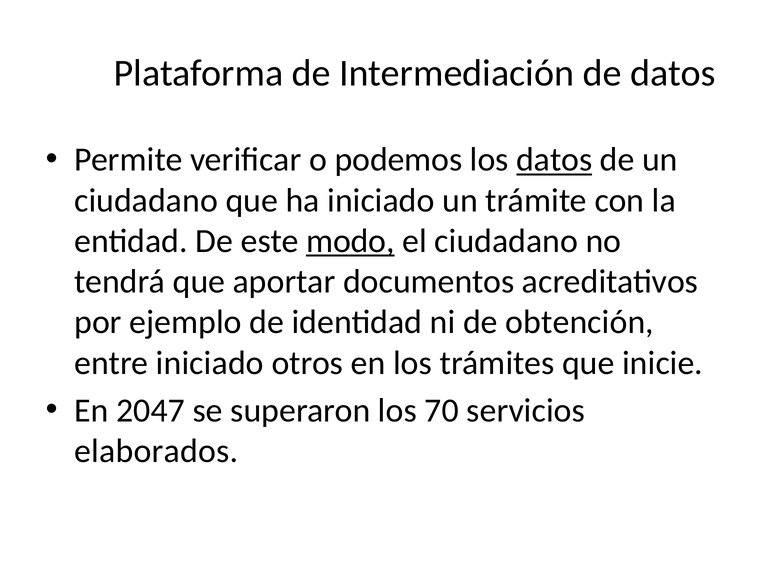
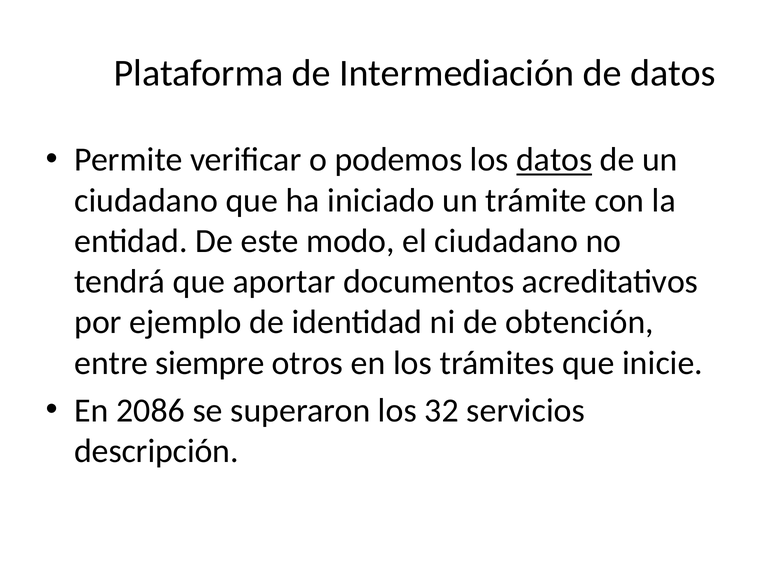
modo underline: present -> none (350, 241)
entre iniciado: iniciado -> siempre (210, 363)
2047: 2047 -> 2086 (151, 411)
70: 70 -> 32 (442, 411)
elaborados: elaborados -> descripción (157, 451)
